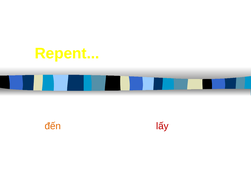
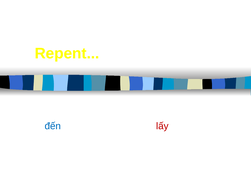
đến colour: orange -> blue (53, 126)
